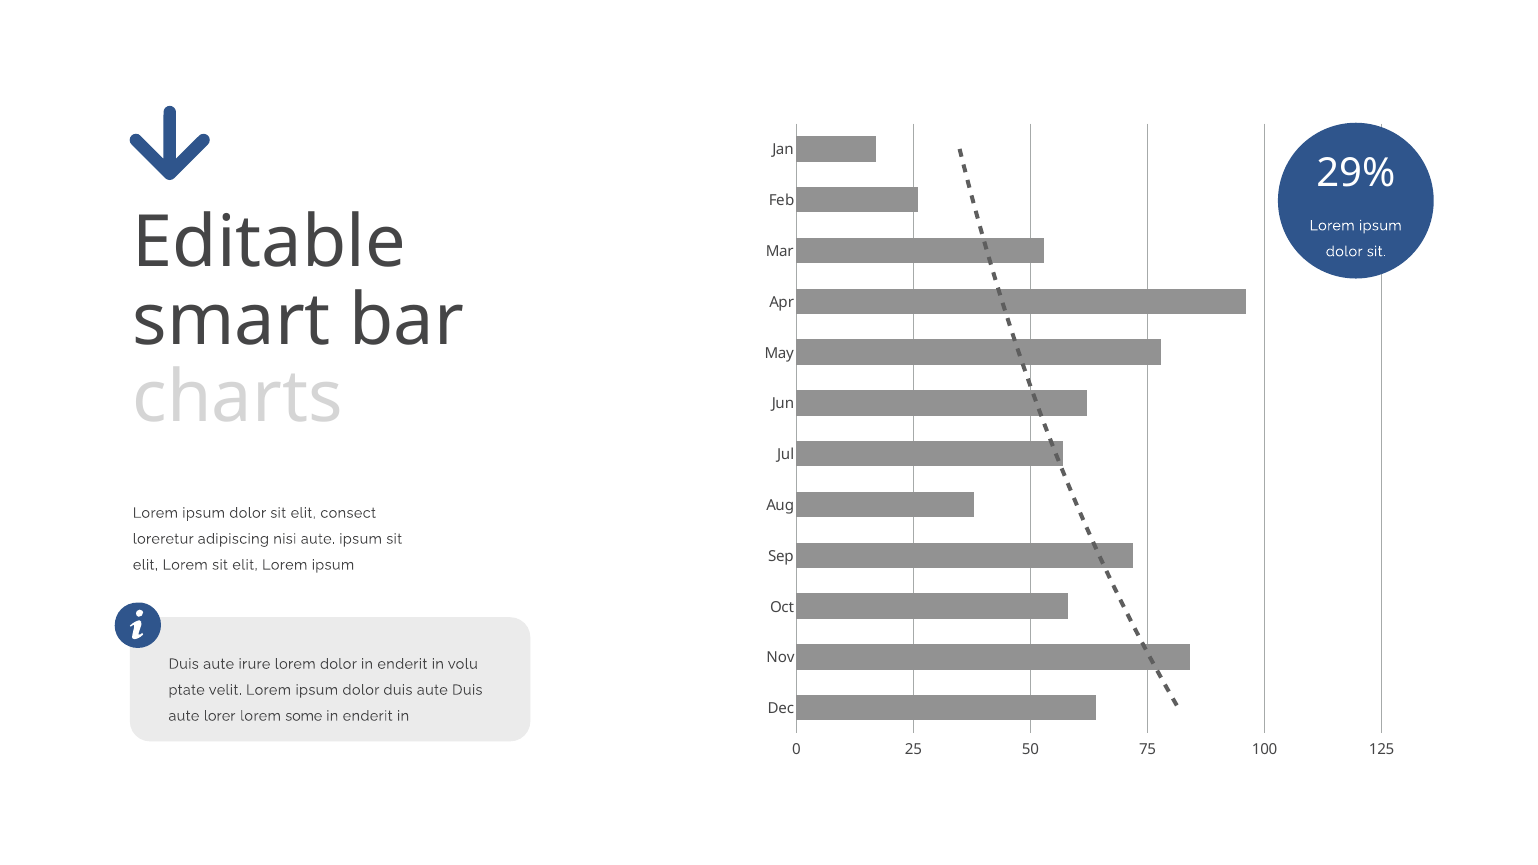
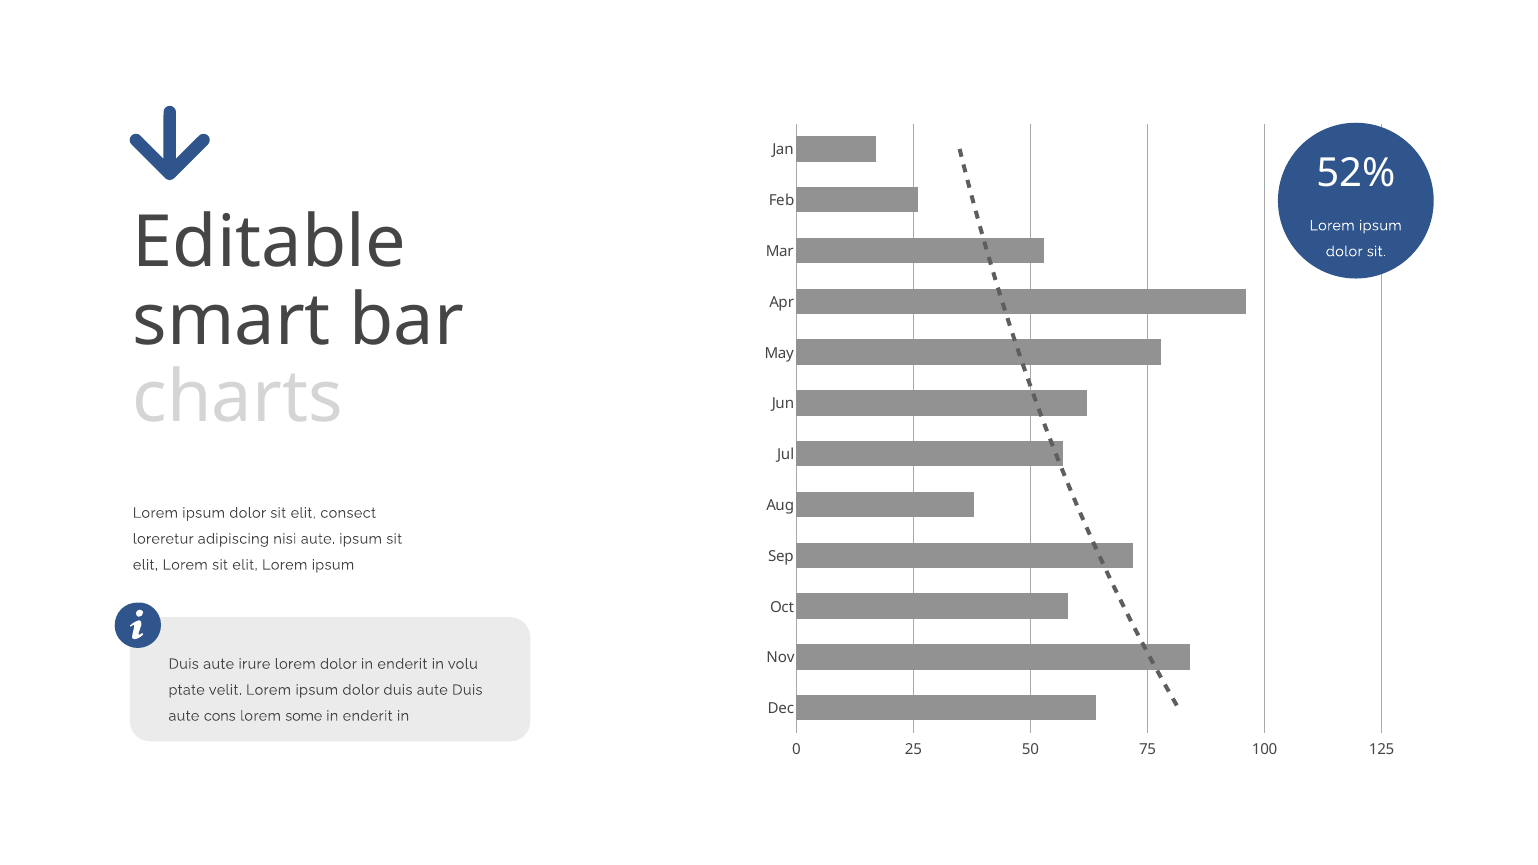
29%: 29% -> 52% (1356, 173)
lorer: lorer -> cons (220, 716)
